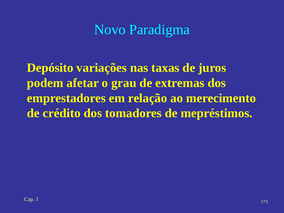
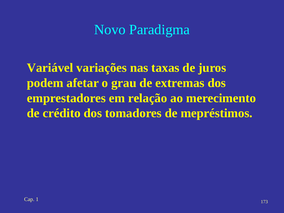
Depósito: Depósito -> Variável (50, 68)
